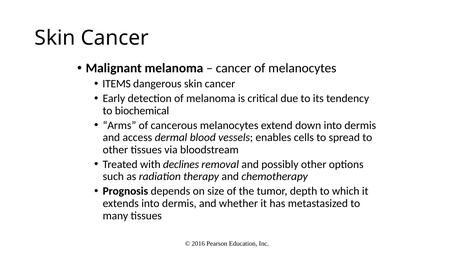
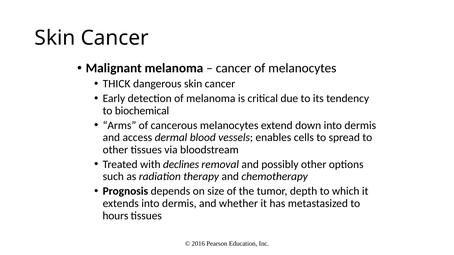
ITEMS: ITEMS -> THICK (117, 84)
many: many -> hours (115, 216)
